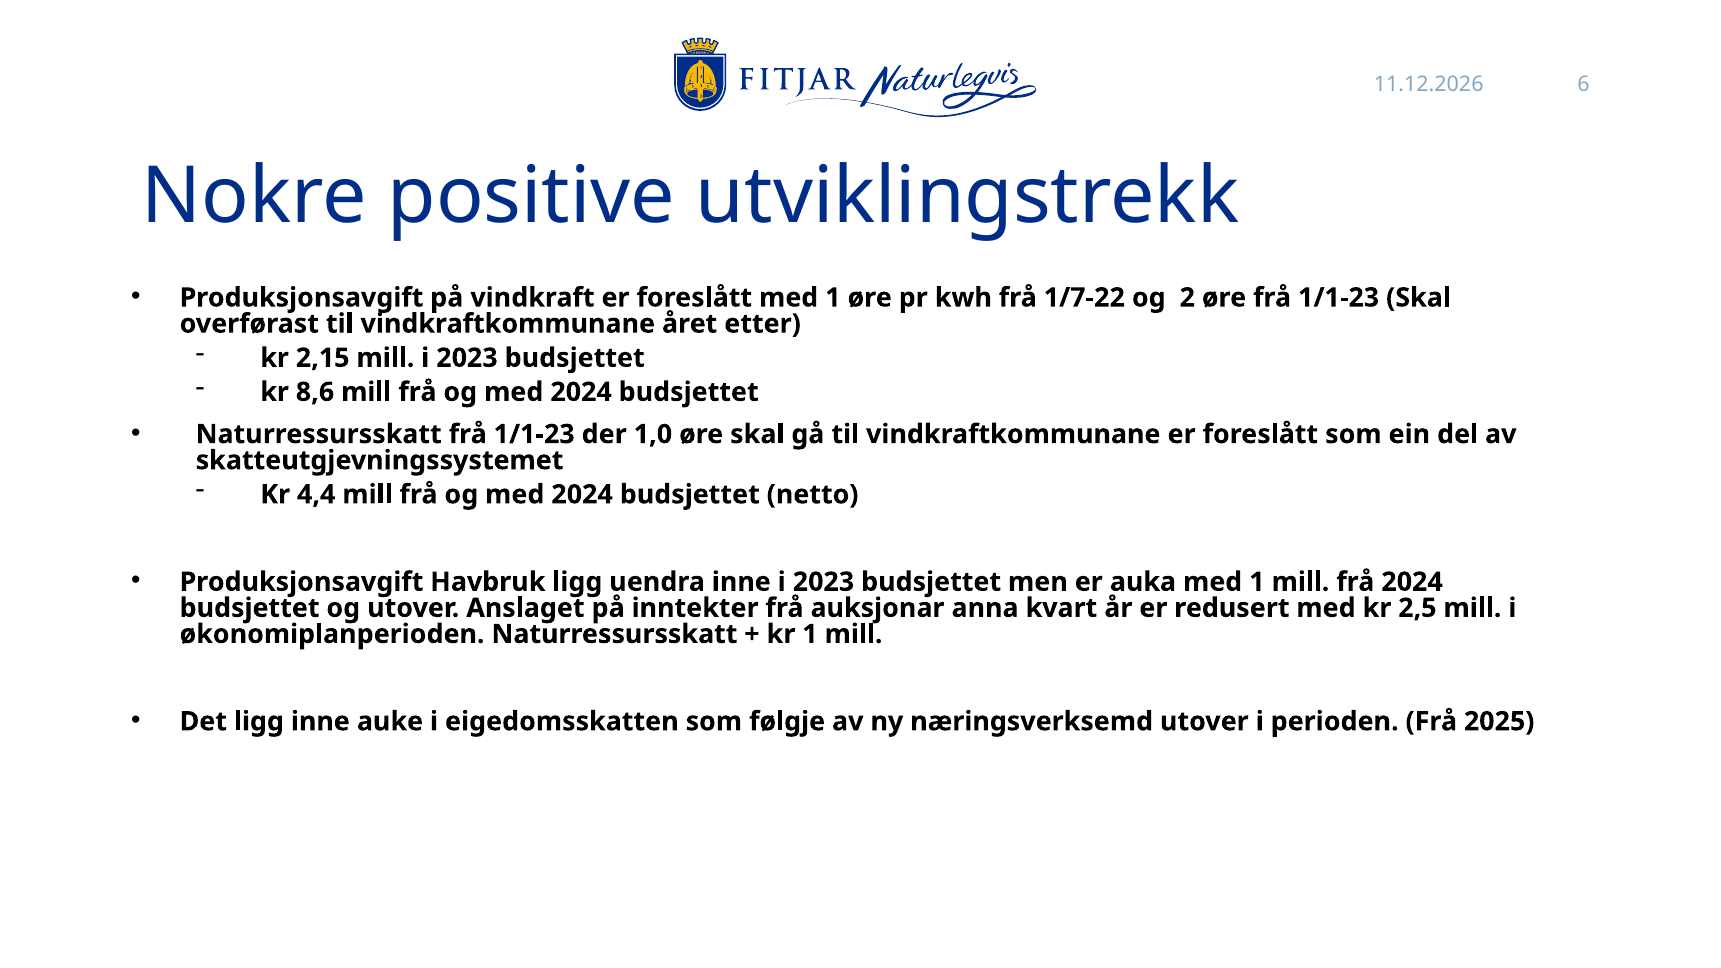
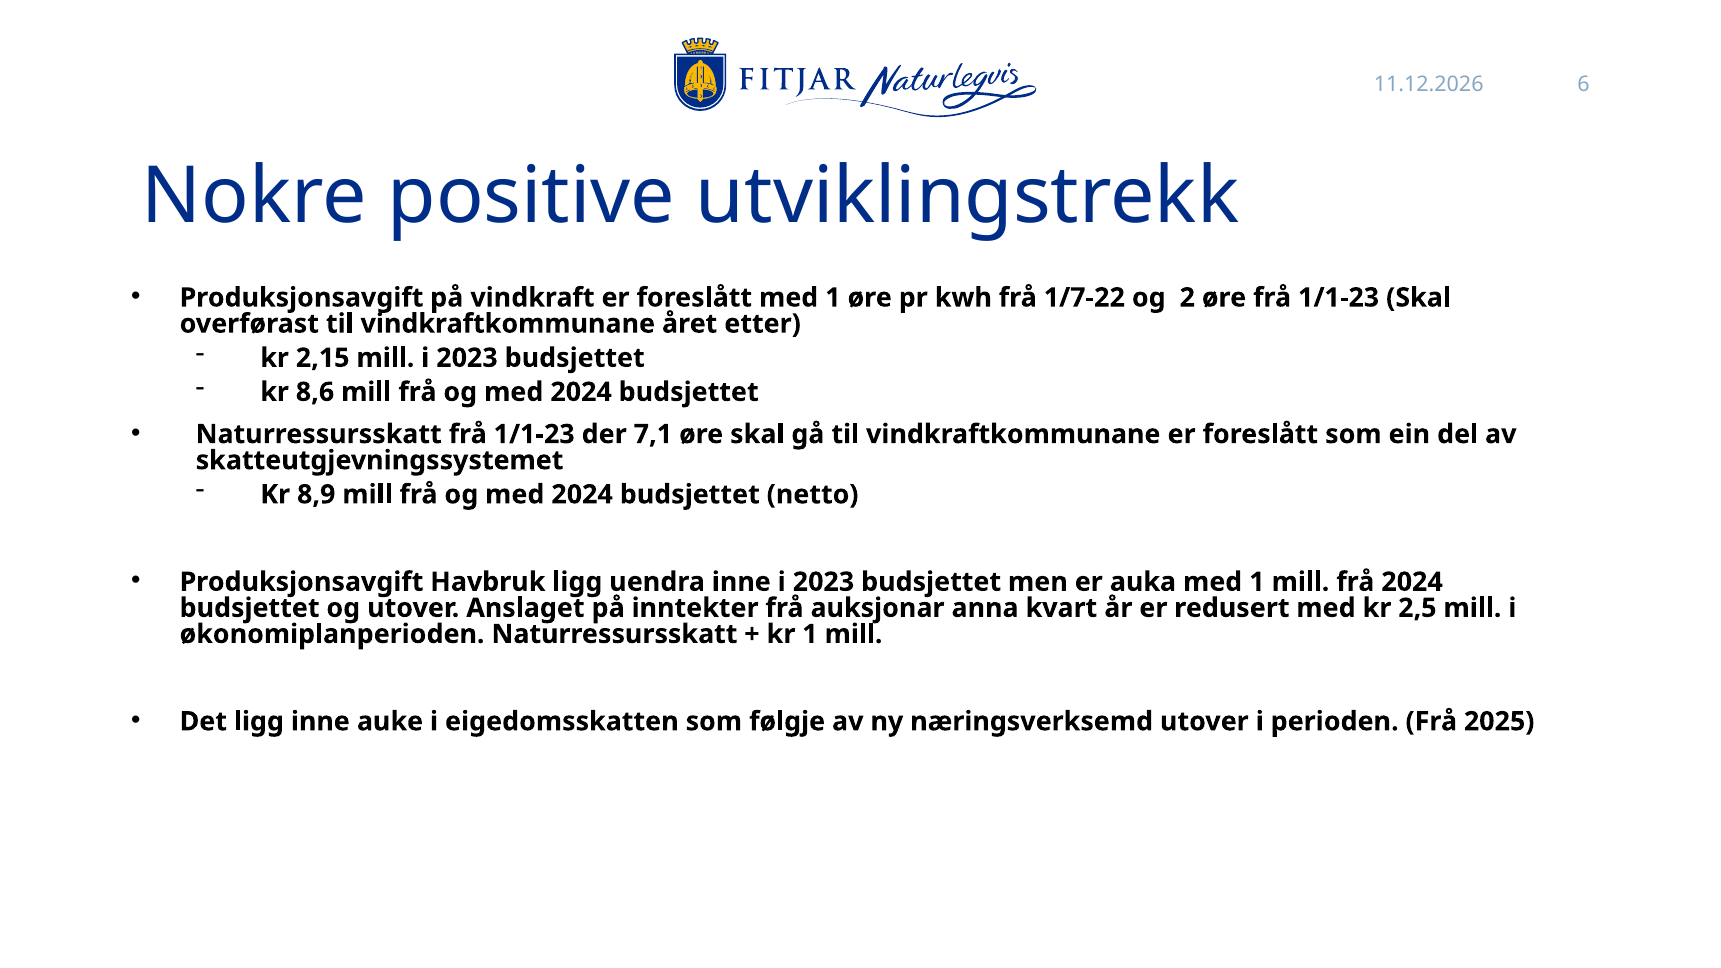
1,0: 1,0 -> 7,1 (653, 434)
4,4: 4,4 -> 8,9 (316, 495)
